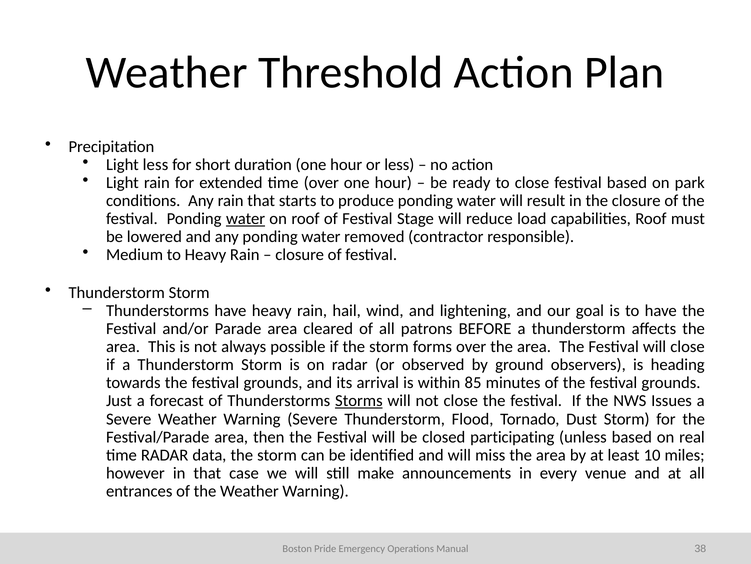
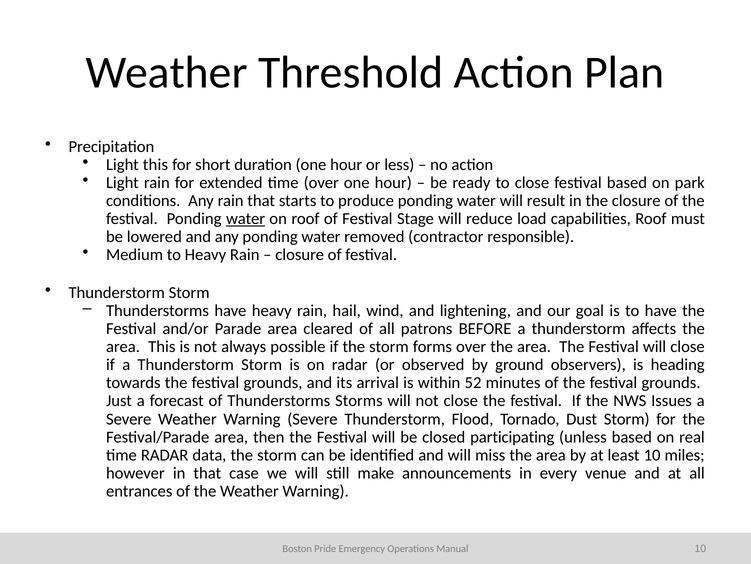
Light less: less -> this (155, 164)
85: 85 -> 52 (473, 382)
Storms underline: present -> none (359, 400)
Manual 38: 38 -> 10 (700, 548)
